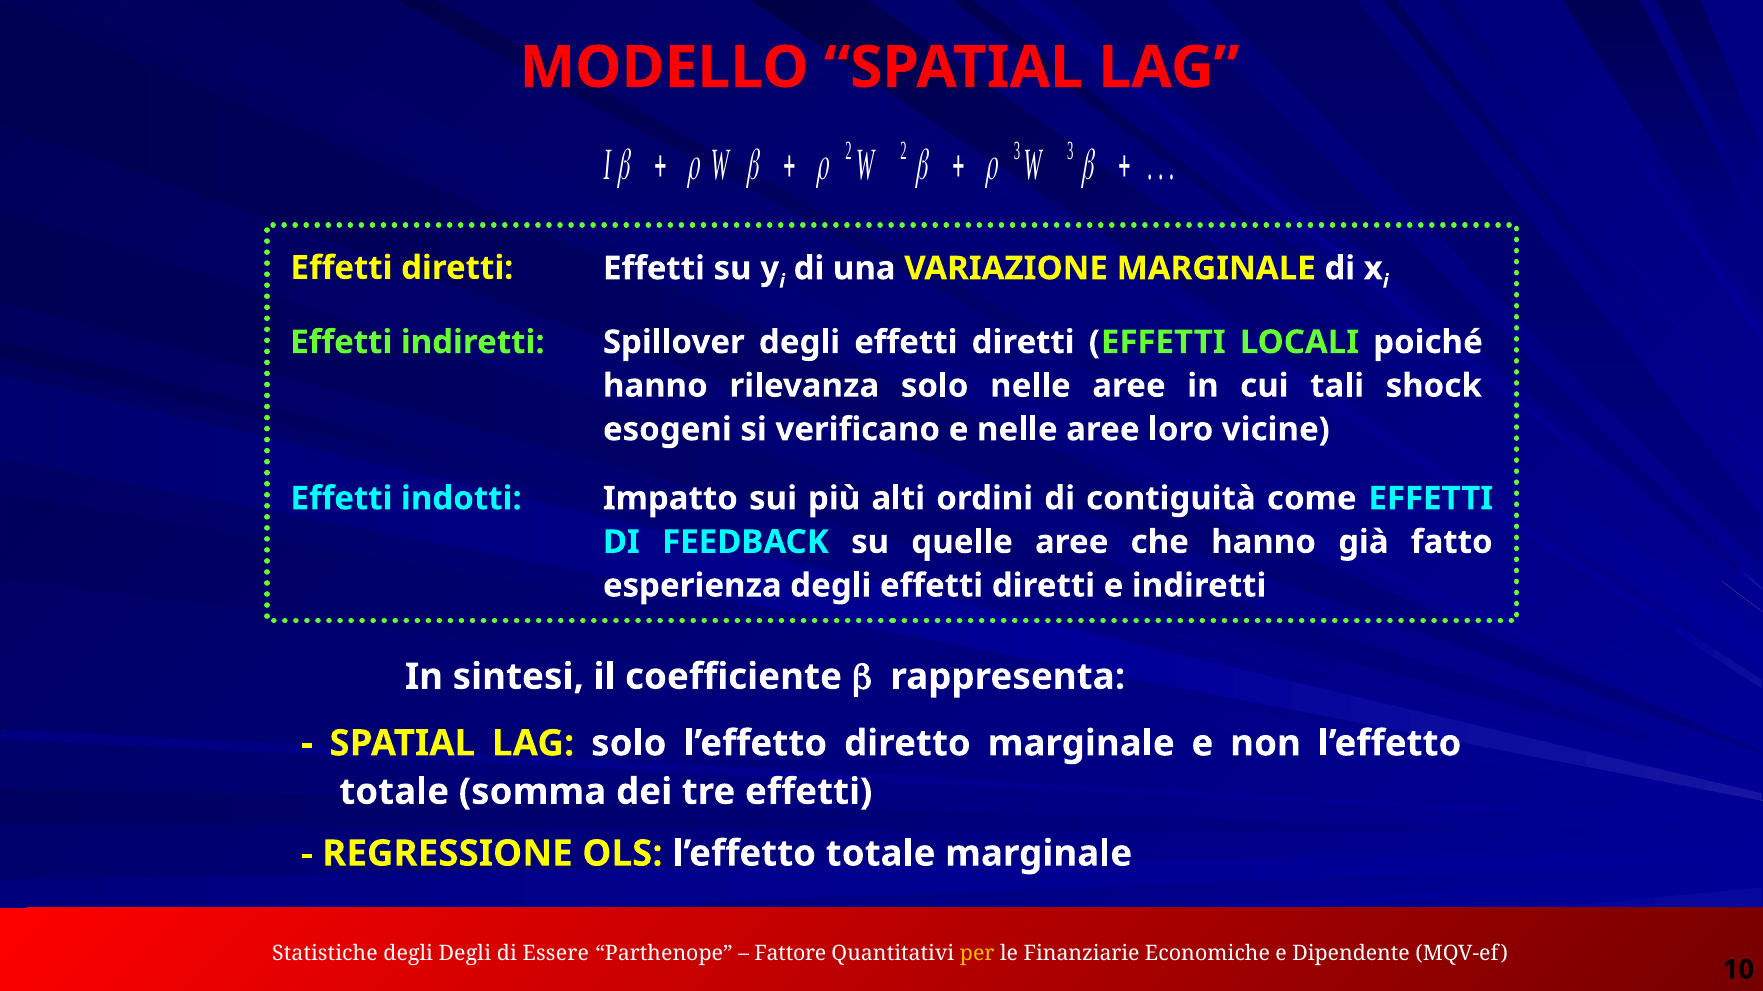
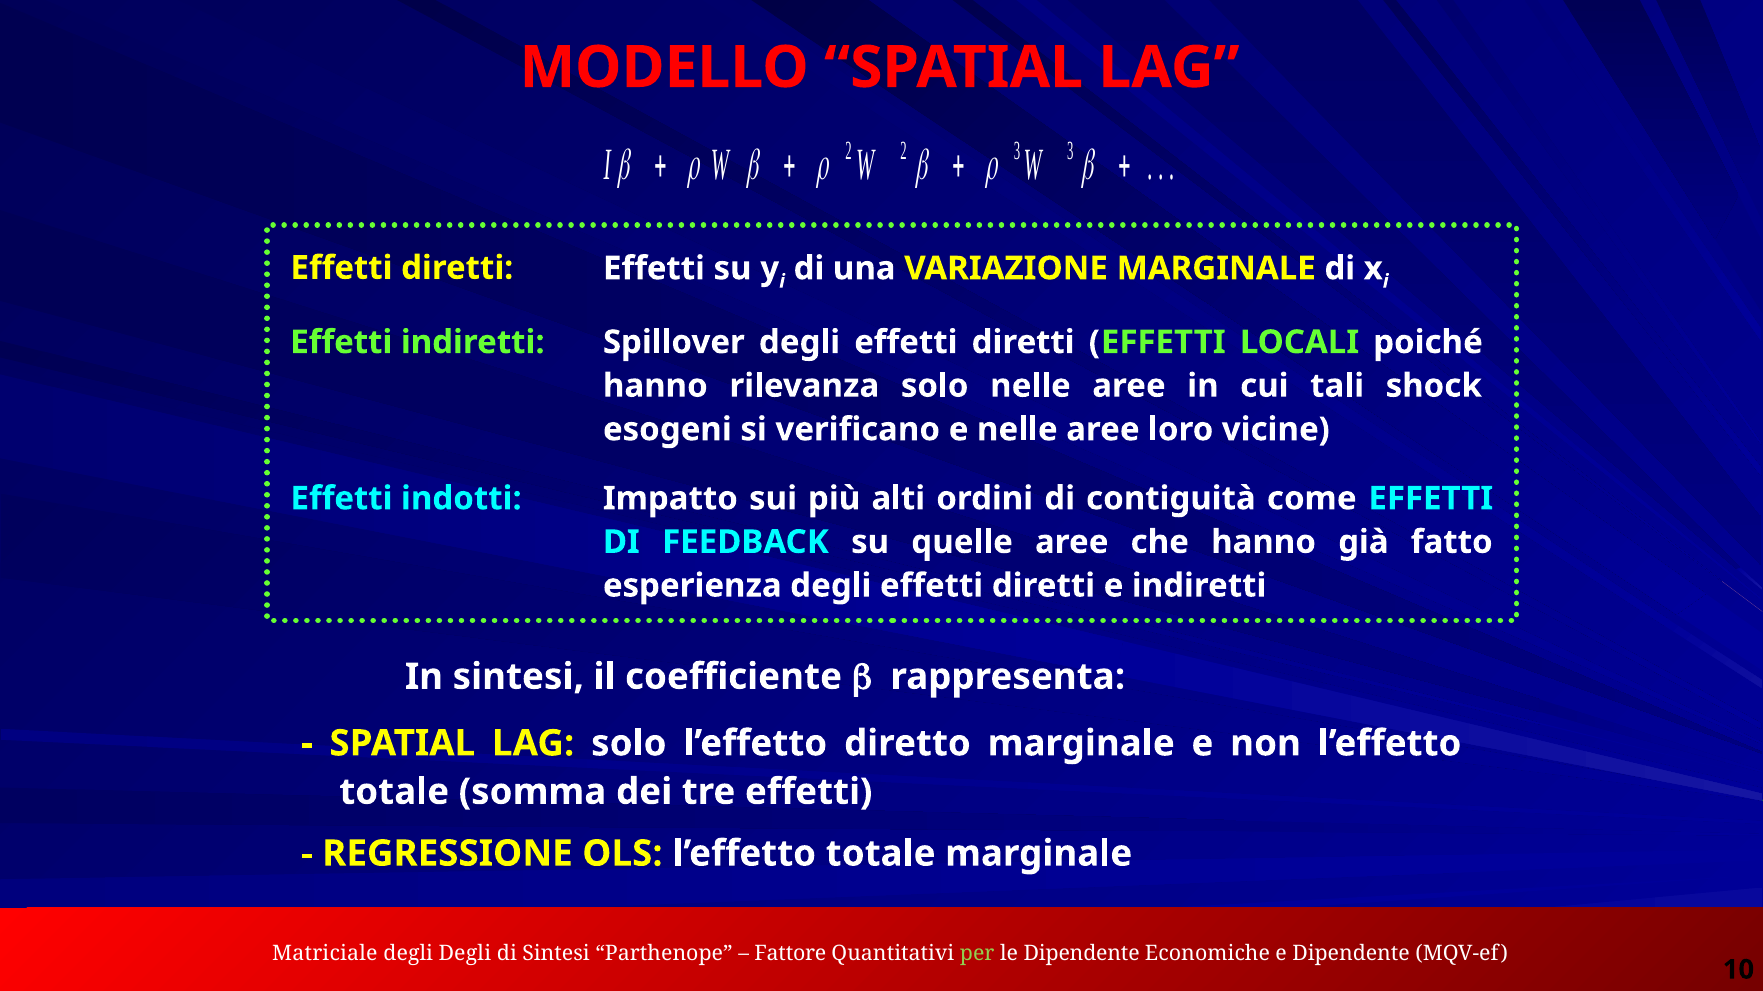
Statistiche: Statistiche -> Matriciale (325, 954)
di Essere: Essere -> Sintesi (556, 954)
per colour: yellow -> light green (977, 954)
le Finanziarie: Finanziarie -> Dipendente (1082, 954)
